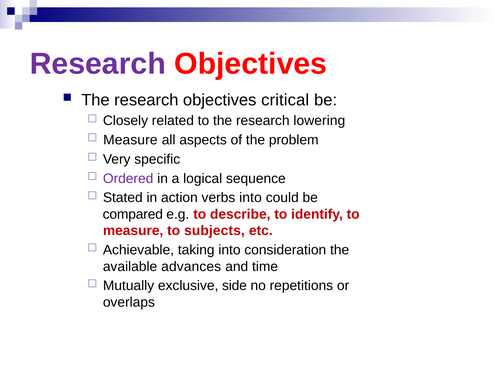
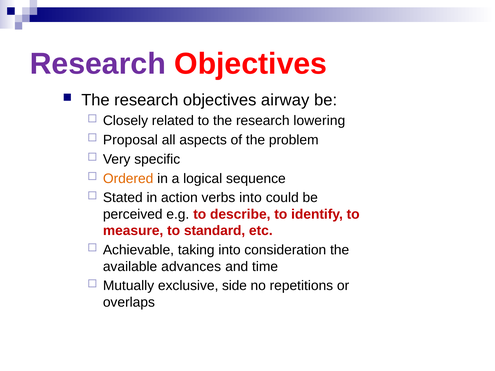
critical: critical -> airway (285, 100)
Measure: Measure -> Proposal (130, 140)
Ordered colour: purple -> orange (128, 179)
compared: compared -> perceived (133, 214)
subjects: subjects -> standard (215, 231)
